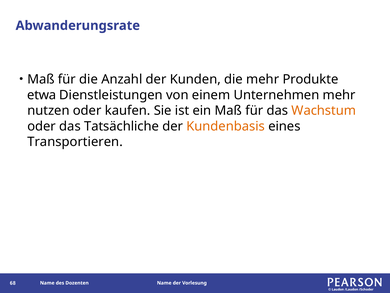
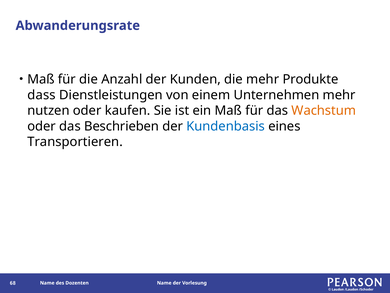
etwa: etwa -> dass (42, 95)
Tatsächliche: Tatsächliche -> Beschrieben (122, 126)
Kundenbasis colour: orange -> blue (226, 126)
